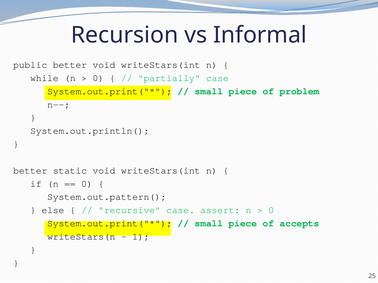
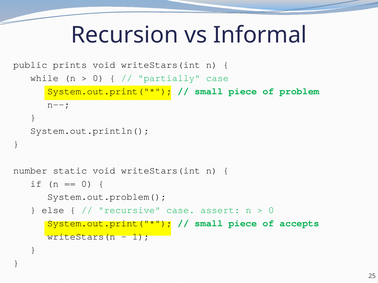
public better: better -> prints (70, 65)
better: better -> number (30, 171)
System.out.pattern(: System.out.pattern( -> System.out.problem( (107, 197)
